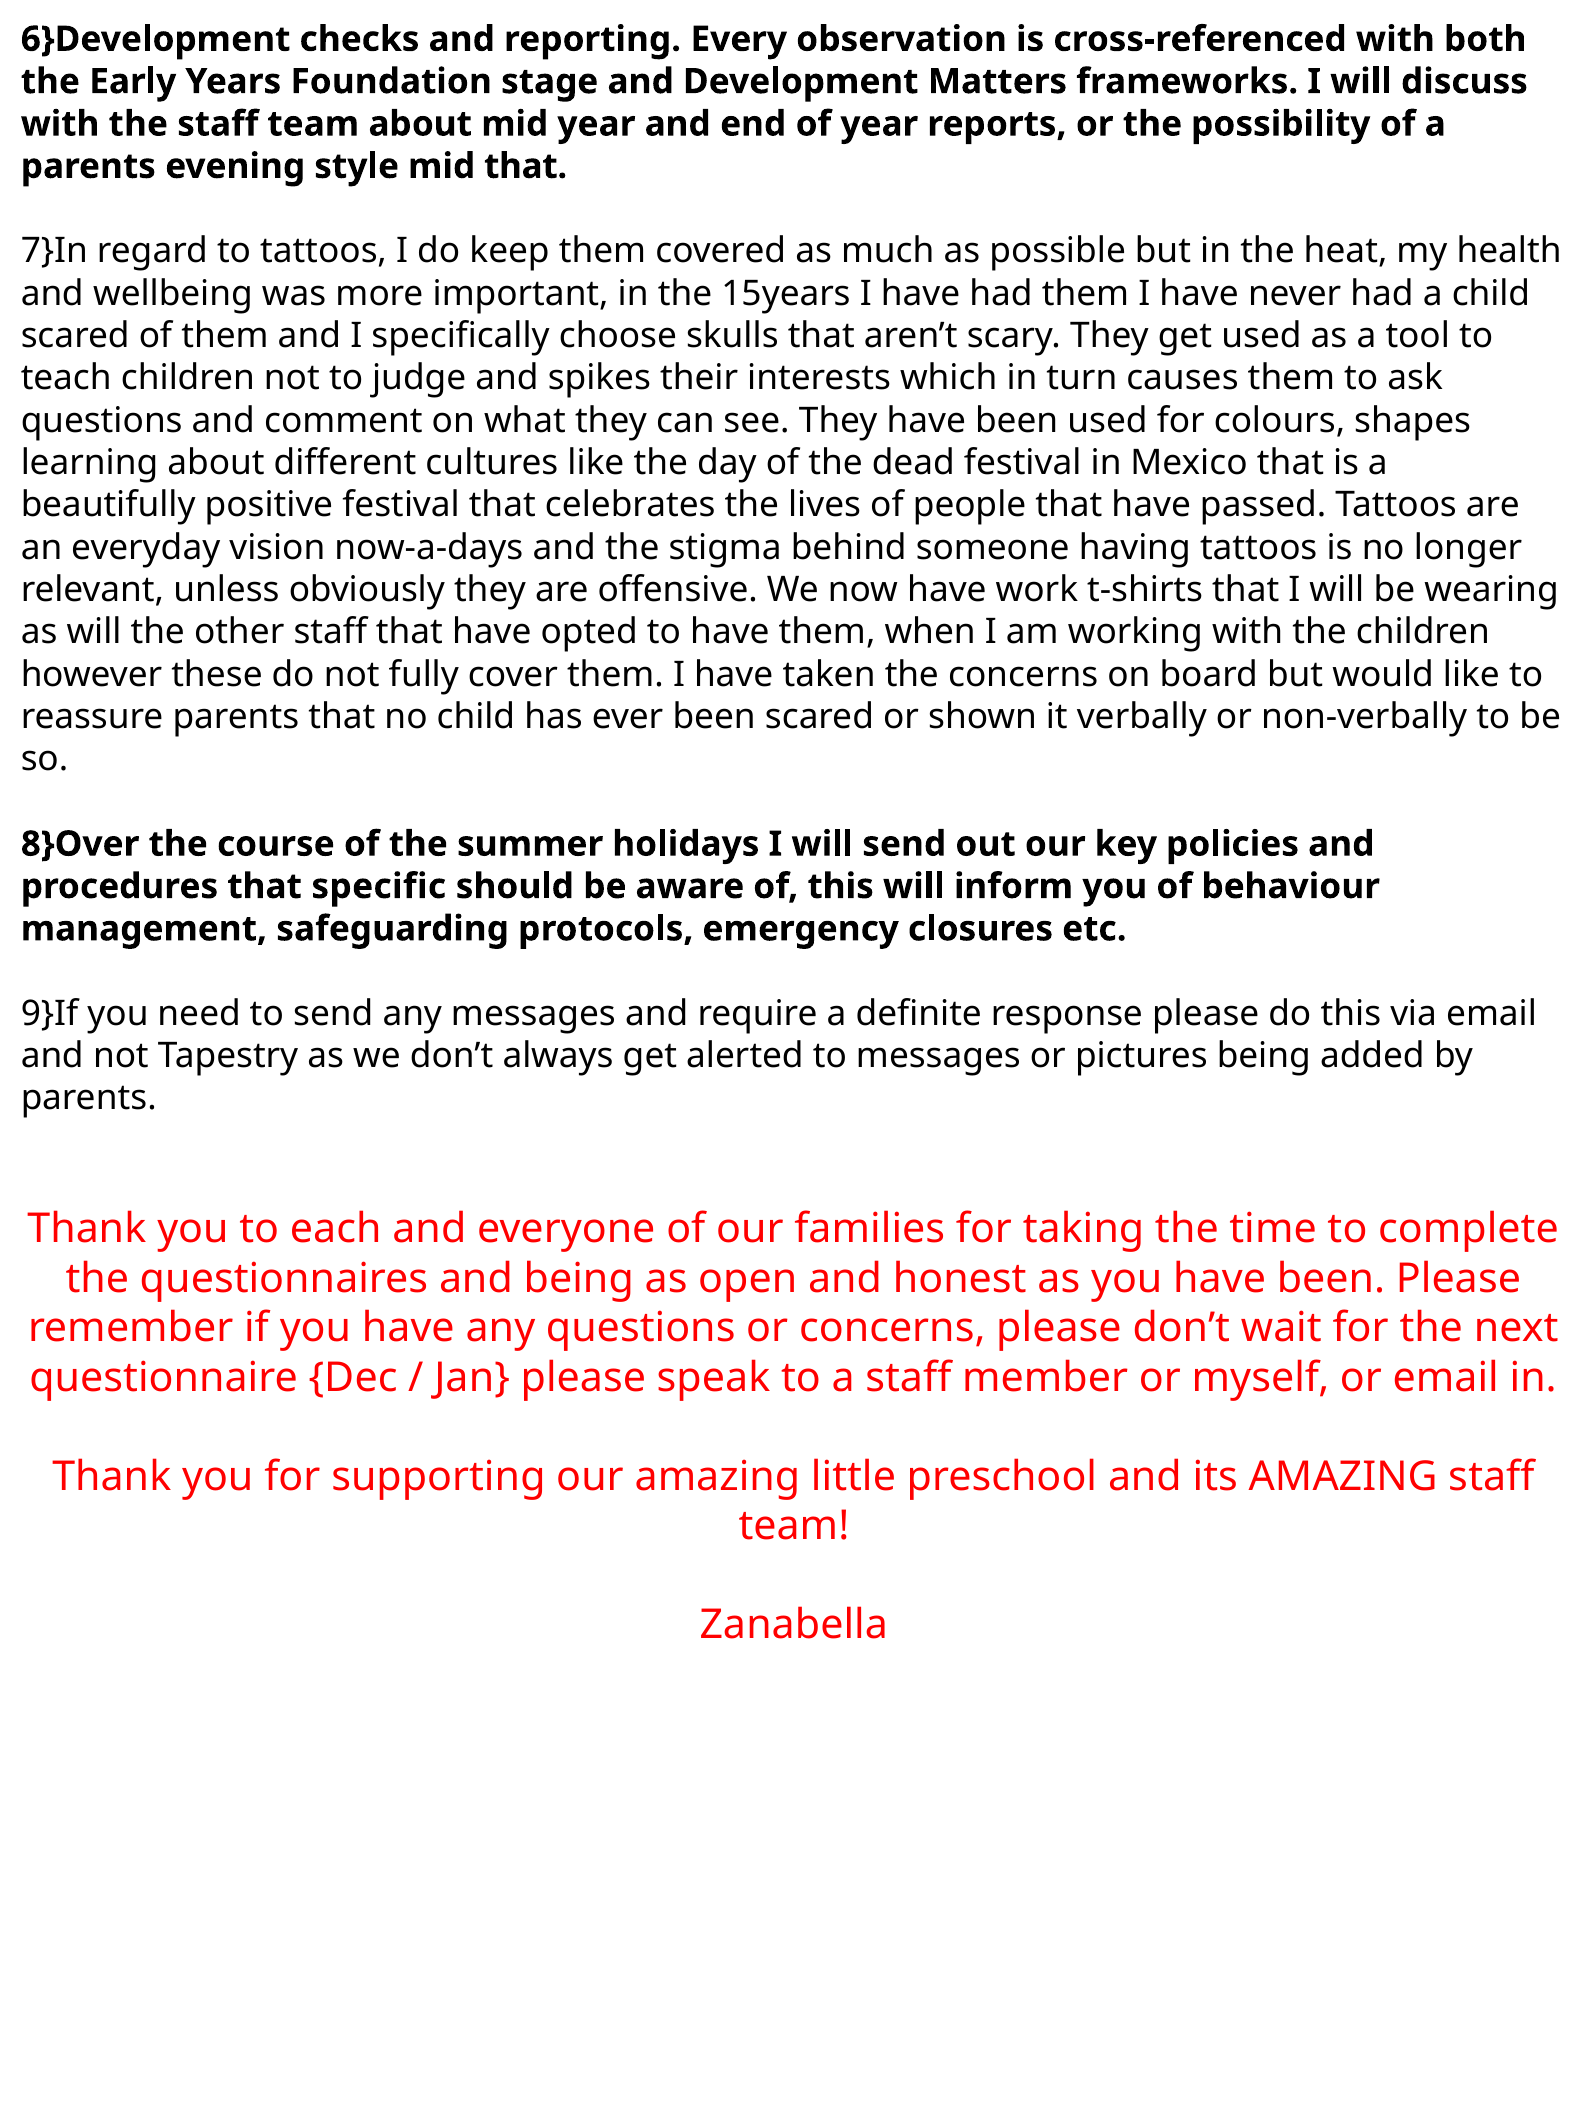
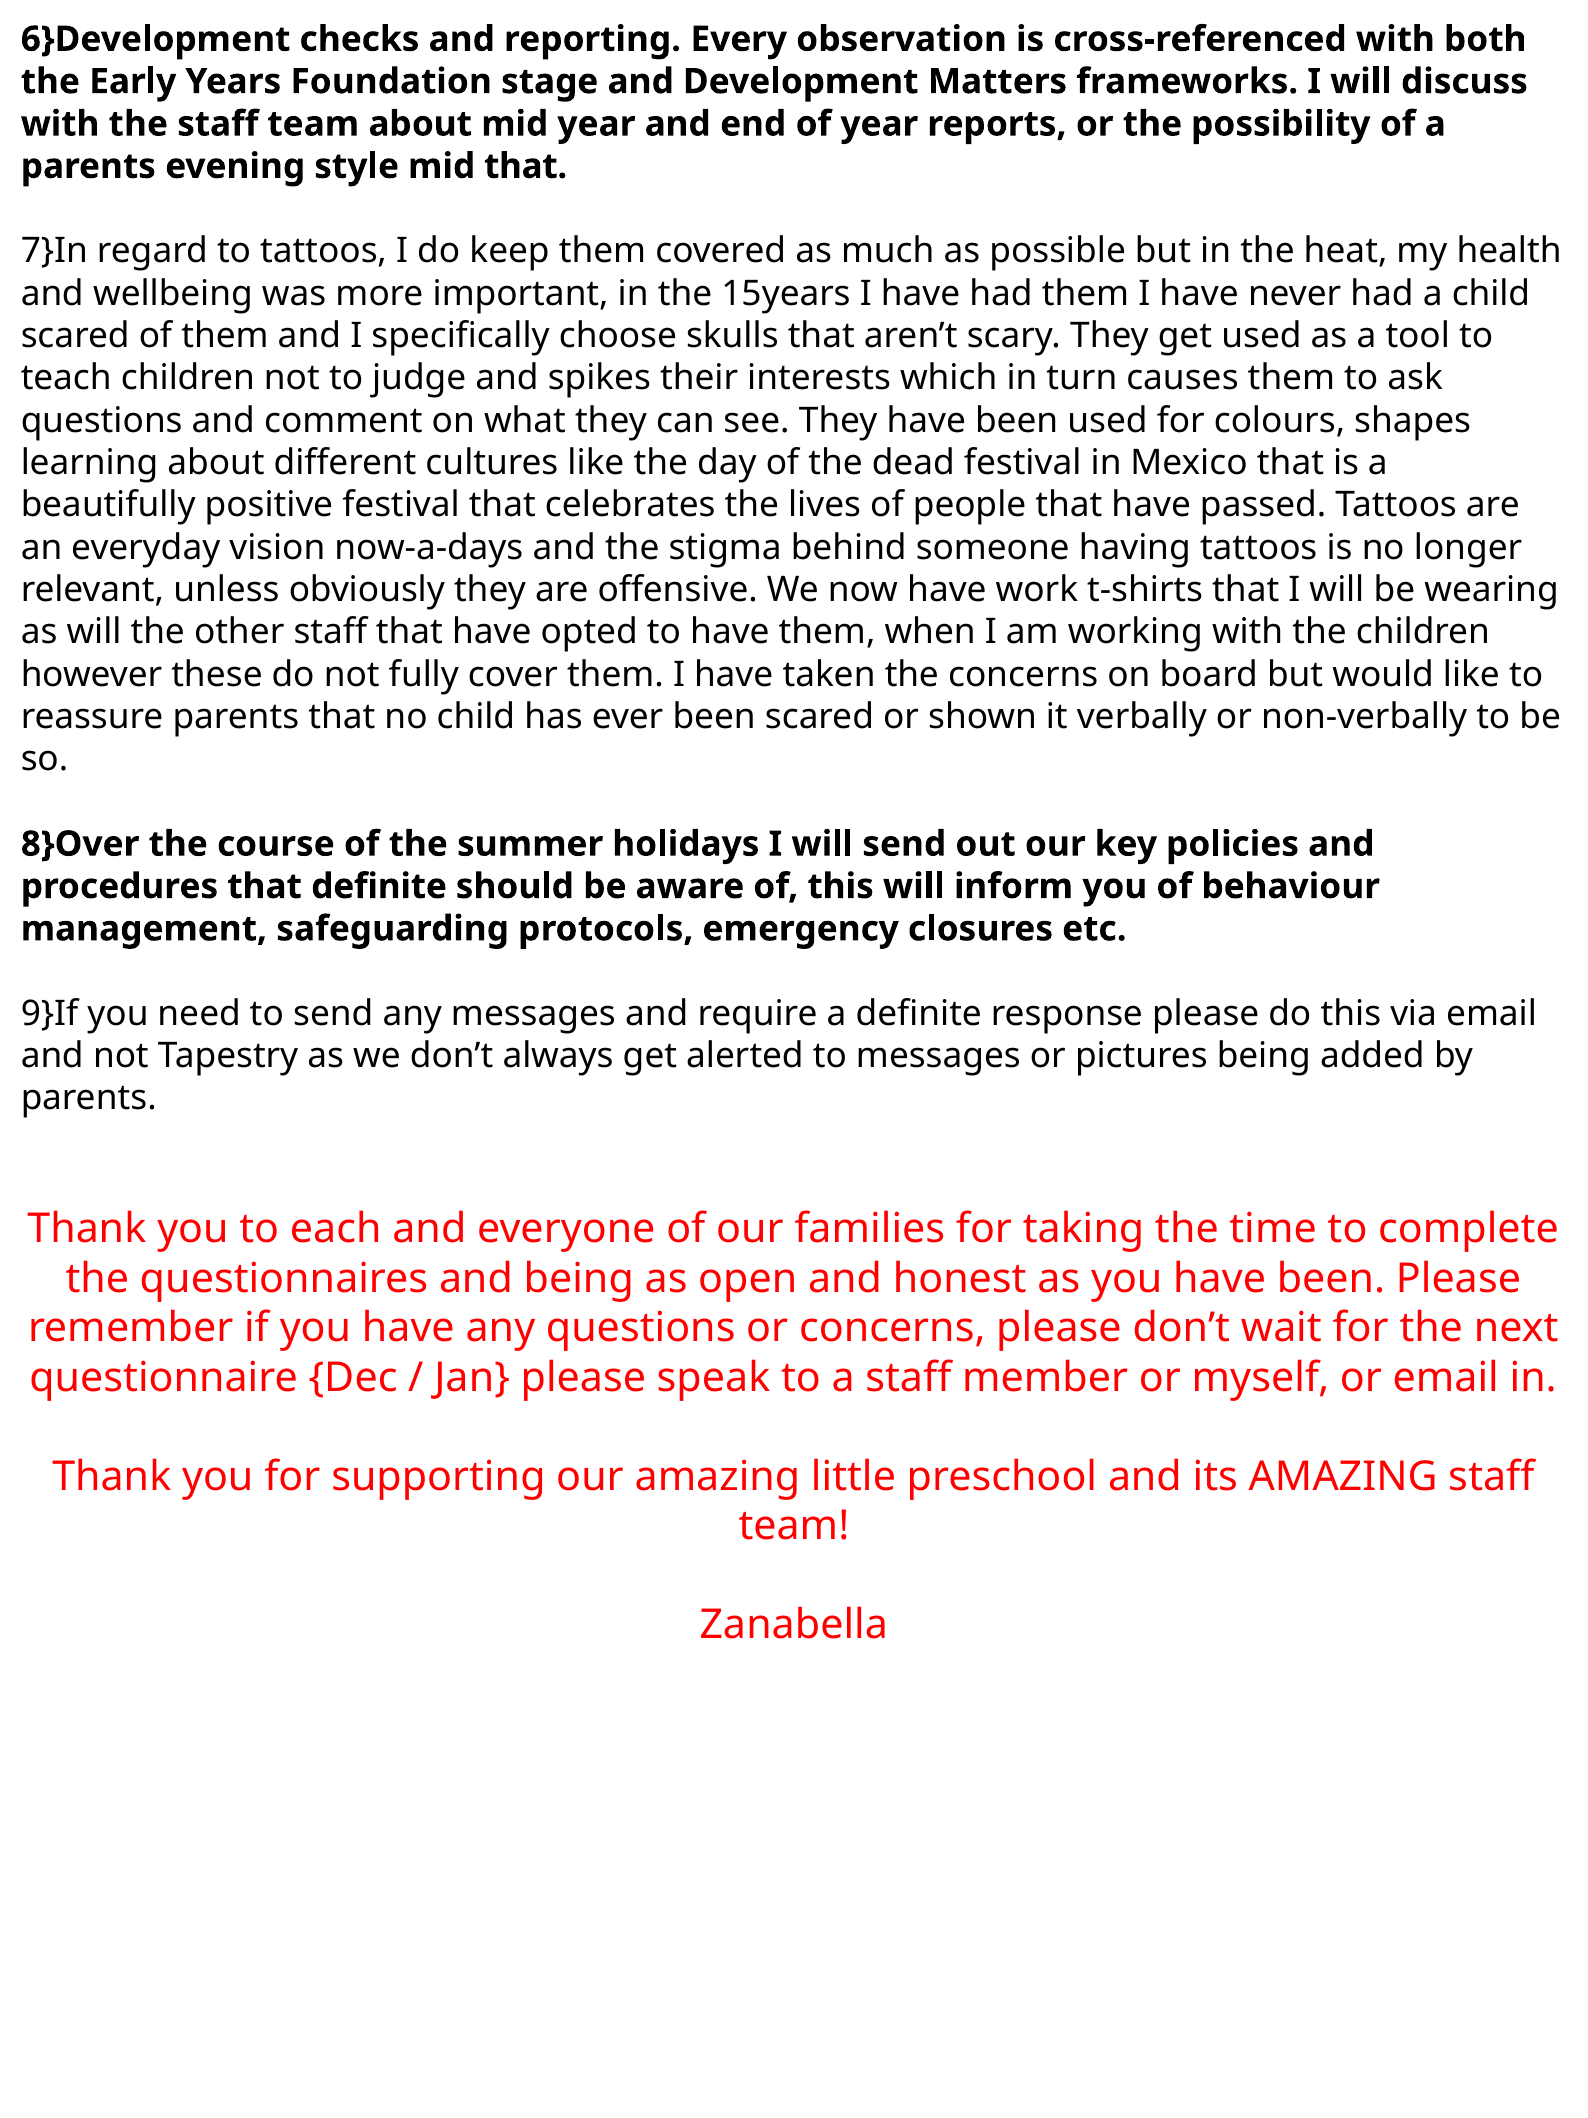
that specific: specific -> definite (379, 886)
